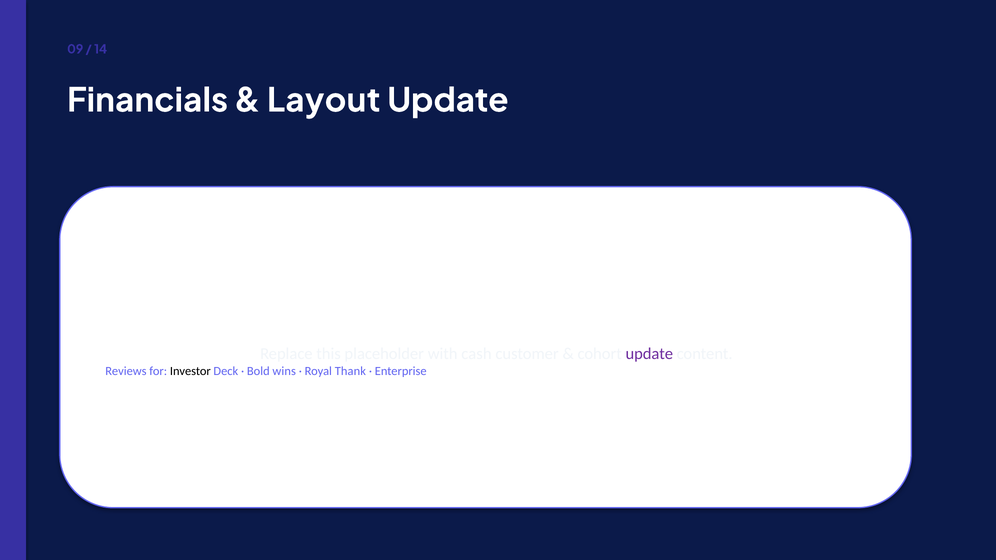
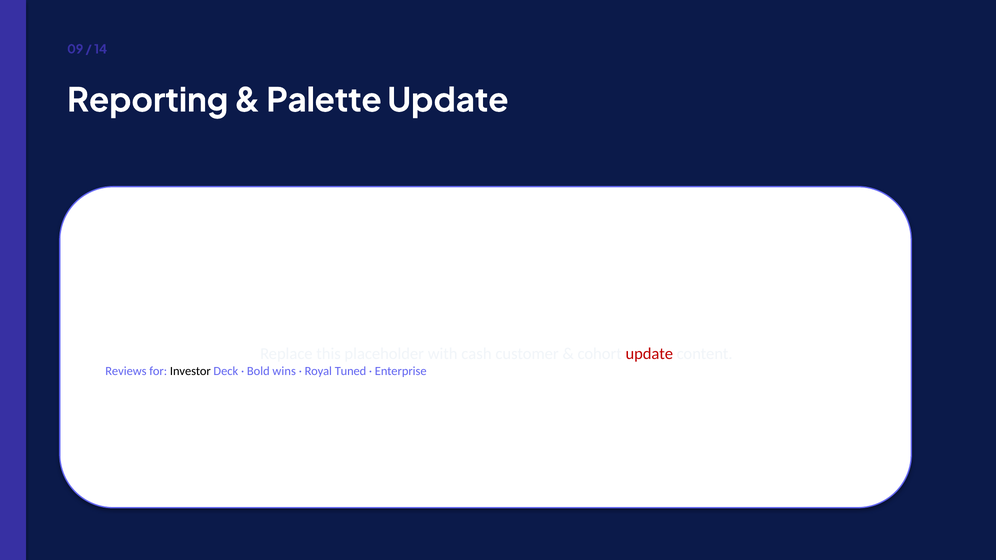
Financials: Financials -> Reporting (148, 101)
Layout: Layout -> Palette (324, 101)
update colour: purple -> red (649, 354)
Thank: Thank -> Tuned (351, 371)
